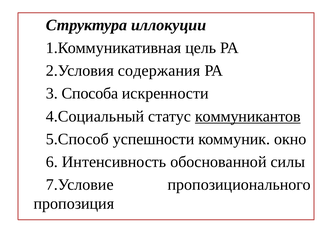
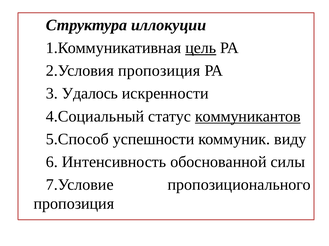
цель underline: none -> present (201, 48)
содержания: содержания -> пропозиция (159, 71)
Способа: Способа -> Удалось (90, 94)
окно: окно -> виду (290, 139)
